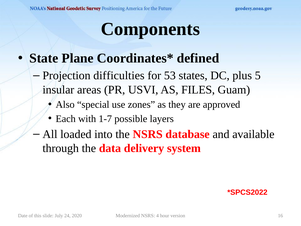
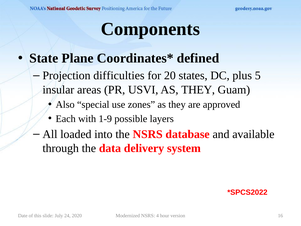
53: 53 -> 20 (170, 76)
USVI AS FILES: FILES -> THEY (198, 90)
1-7: 1-7 -> 1-9 (105, 119)
